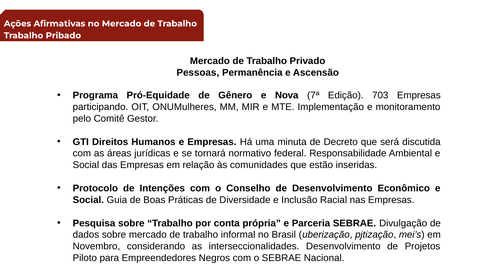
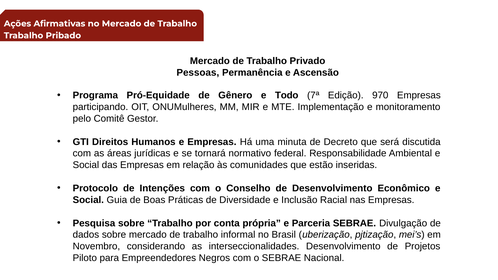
Nova: Nova -> Todo (287, 95)
703: 703 -> 970 (380, 95)
